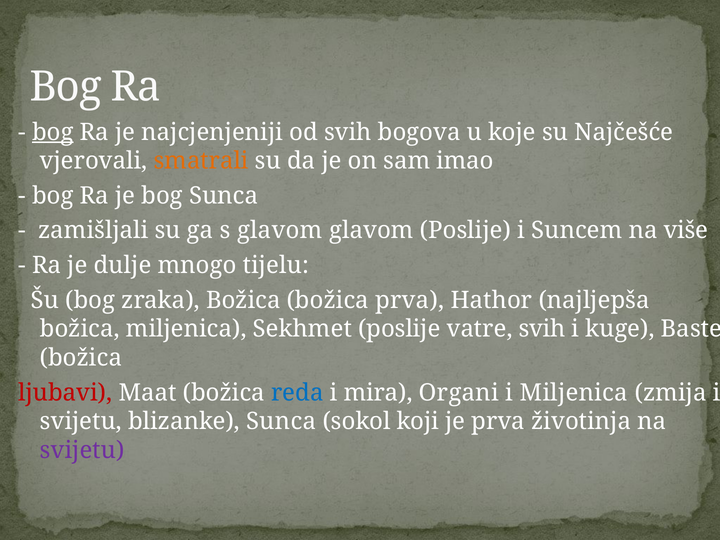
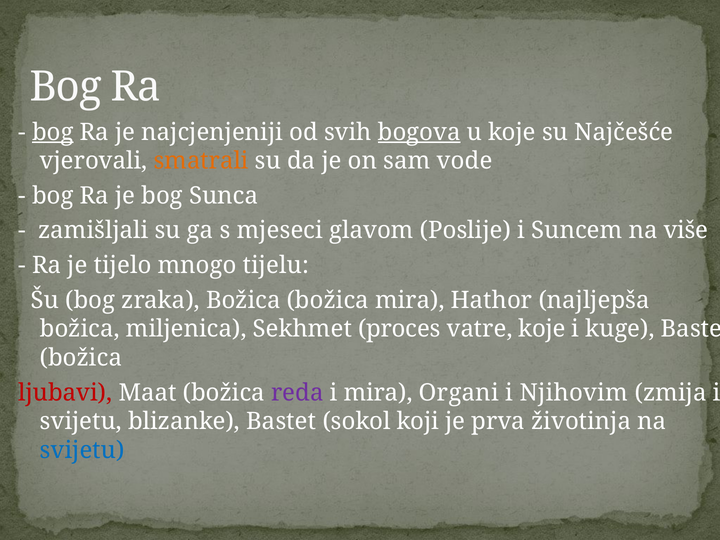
bogova underline: none -> present (419, 132)
imao: imao -> vode (465, 161)
s glavom: glavom -> mjeseci (280, 231)
dulje: dulje -> tijelo (123, 265)
božica prva: prva -> mira (410, 300)
Sekhmet poslije: poslije -> proces (399, 329)
vatre svih: svih -> koje (542, 329)
reda colour: blue -> purple (297, 393)
i Miljenica: Miljenica -> Njihovim (574, 393)
blizanke Sunca: Sunca -> Bastet (281, 421)
svijetu colour: purple -> blue (82, 450)
